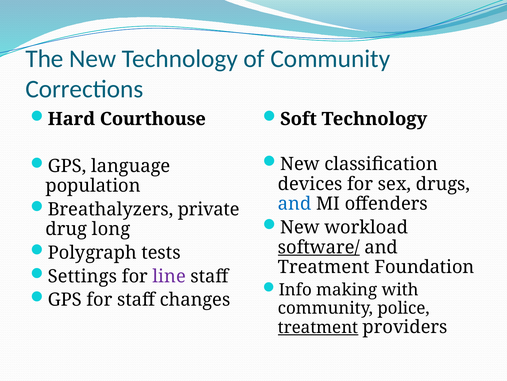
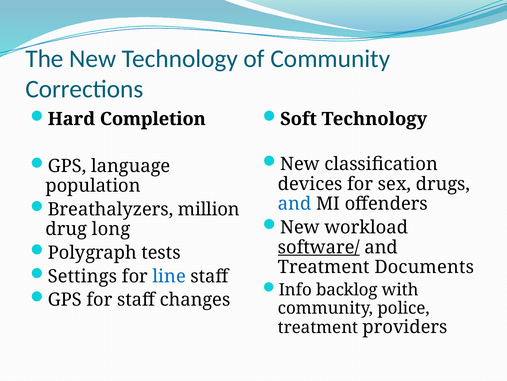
Courthouse: Courthouse -> Completion (153, 119)
private: private -> million (209, 209)
Foundation: Foundation -> Documents (424, 267)
line colour: purple -> blue (169, 276)
making: making -> backlog (347, 289)
treatment underline: present -> none (318, 327)
